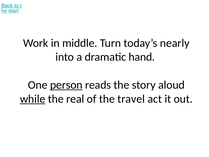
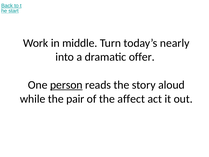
hand: hand -> offer (142, 57)
while underline: present -> none (33, 99)
real: real -> pair (75, 99)
travel: travel -> affect (131, 99)
